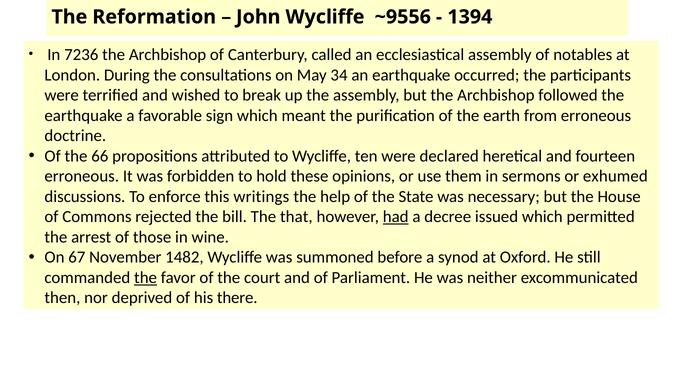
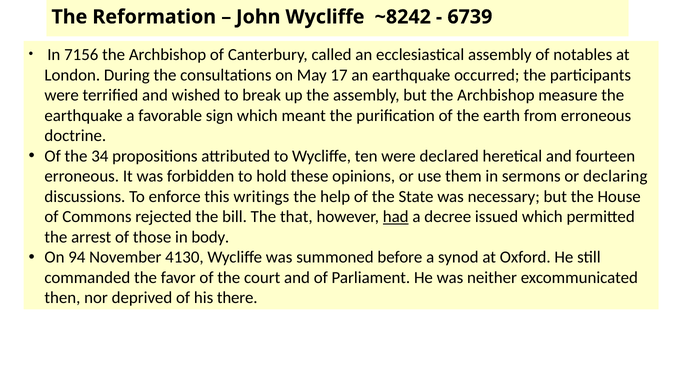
~9556: ~9556 -> ~8242 (403, 17)
1394: 1394 -> 6739 (470, 17)
7236: 7236 -> 7156 (81, 55)
34: 34 -> 17 (339, 75)
followed: followed -> measure (568, 95)
66: 66 -> 34 (100, 156)
exhumed: exhumed -> declaring (615, 176)
wine: wine -> body (210, 237)
67: 67 -> 94 (77, 257)
1482: 1482 -> 4130 (184, 257)
the underline: present -> none (146, 277)
